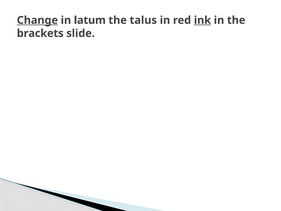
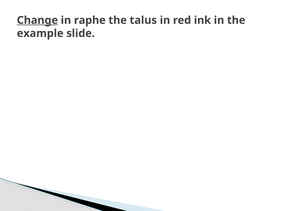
latum: latum -> raphe (90, 20)
ink underline: present -> none (202, 20)
brackets: brackets -> example (40, 33)
